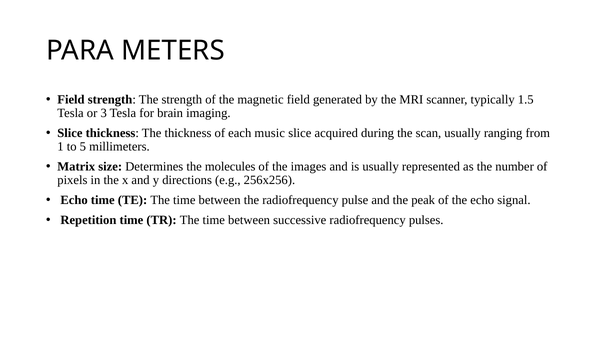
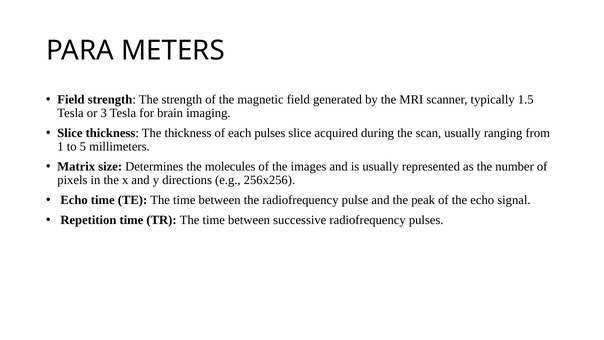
each music: music -> pulses (270, 133)
